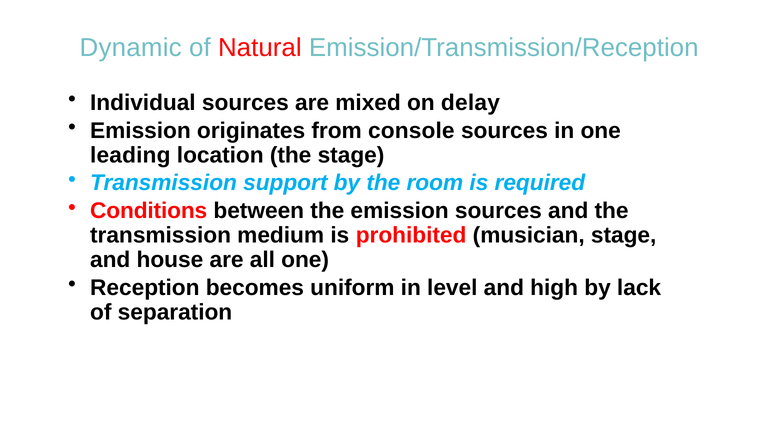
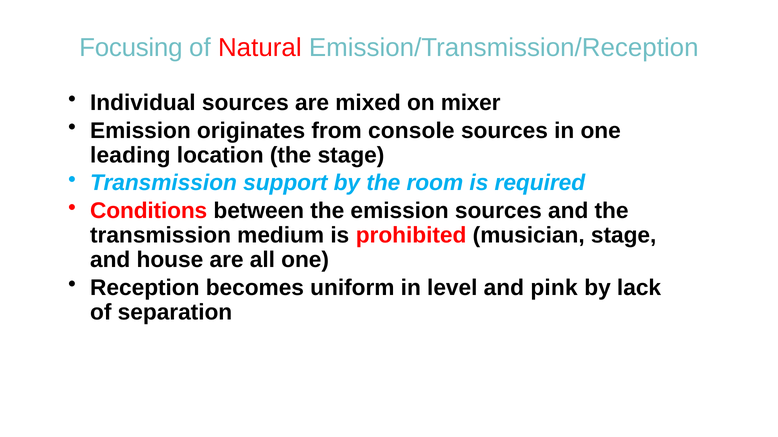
Dynamic: Dynamic -> Focusing (131, 48)
delay: delay -> mixer (471, 103)
high: high -> pink (554, 288)
